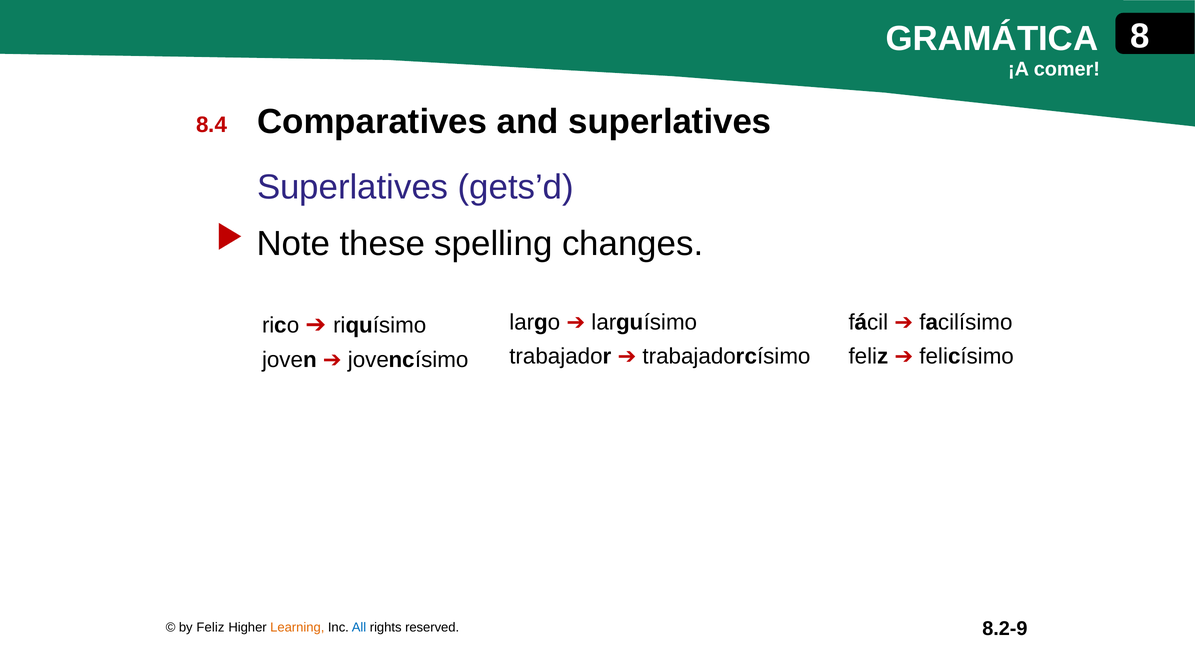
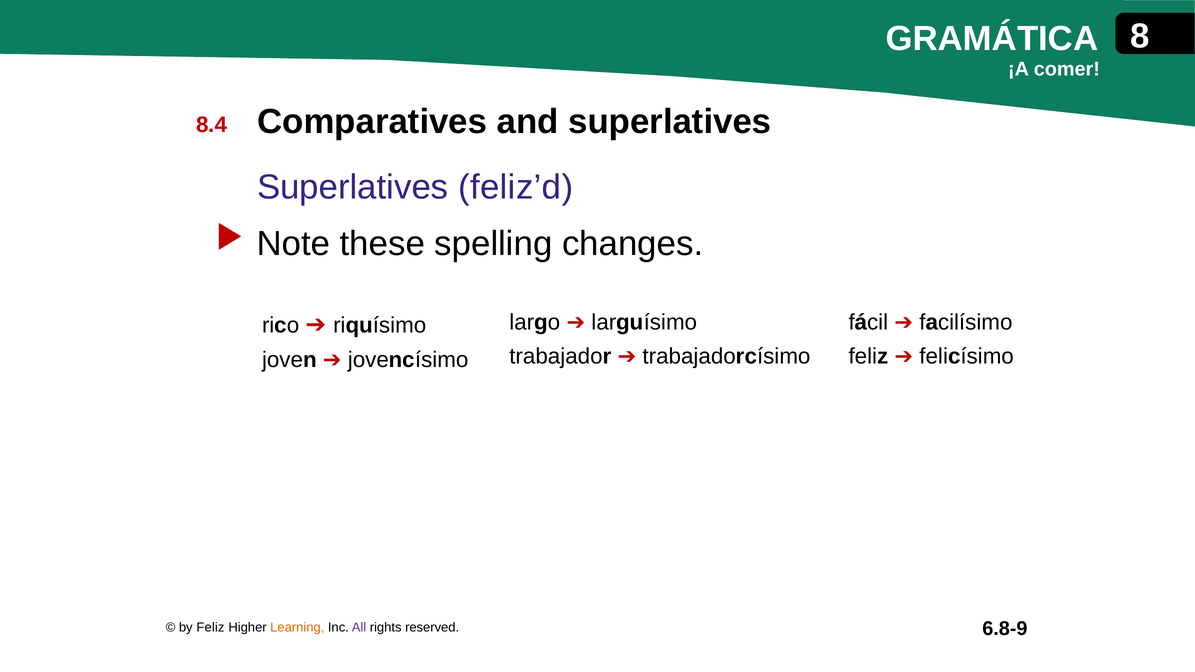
gets’d: gets’d -> feliz’d (516, 187)
All colour: blue -> purple (359, 628)
8.2-9: 8.2-9 -> 6.8-9 (1005, 629)
